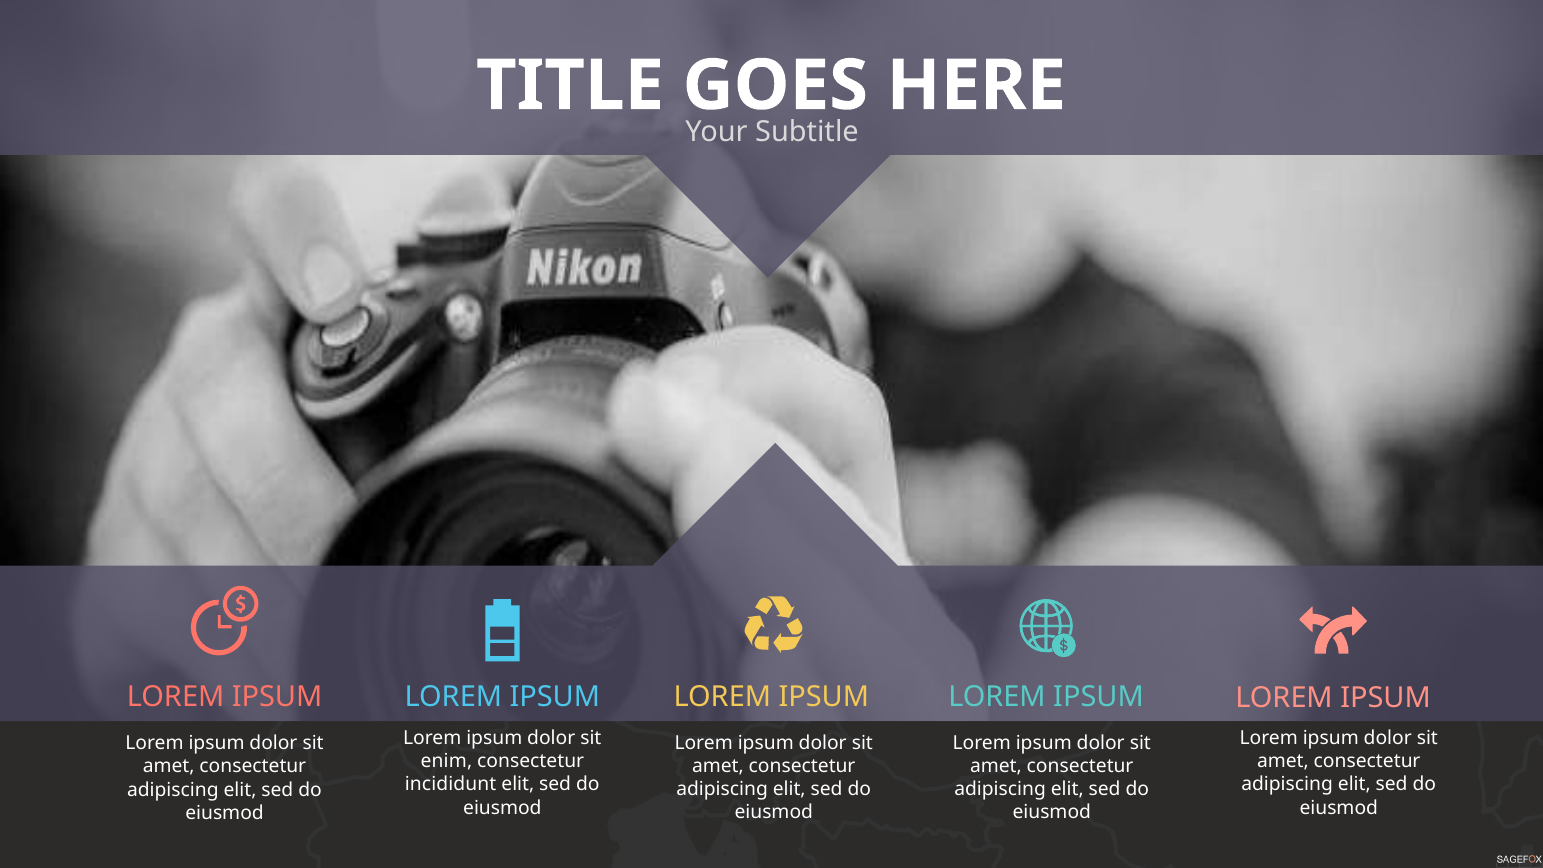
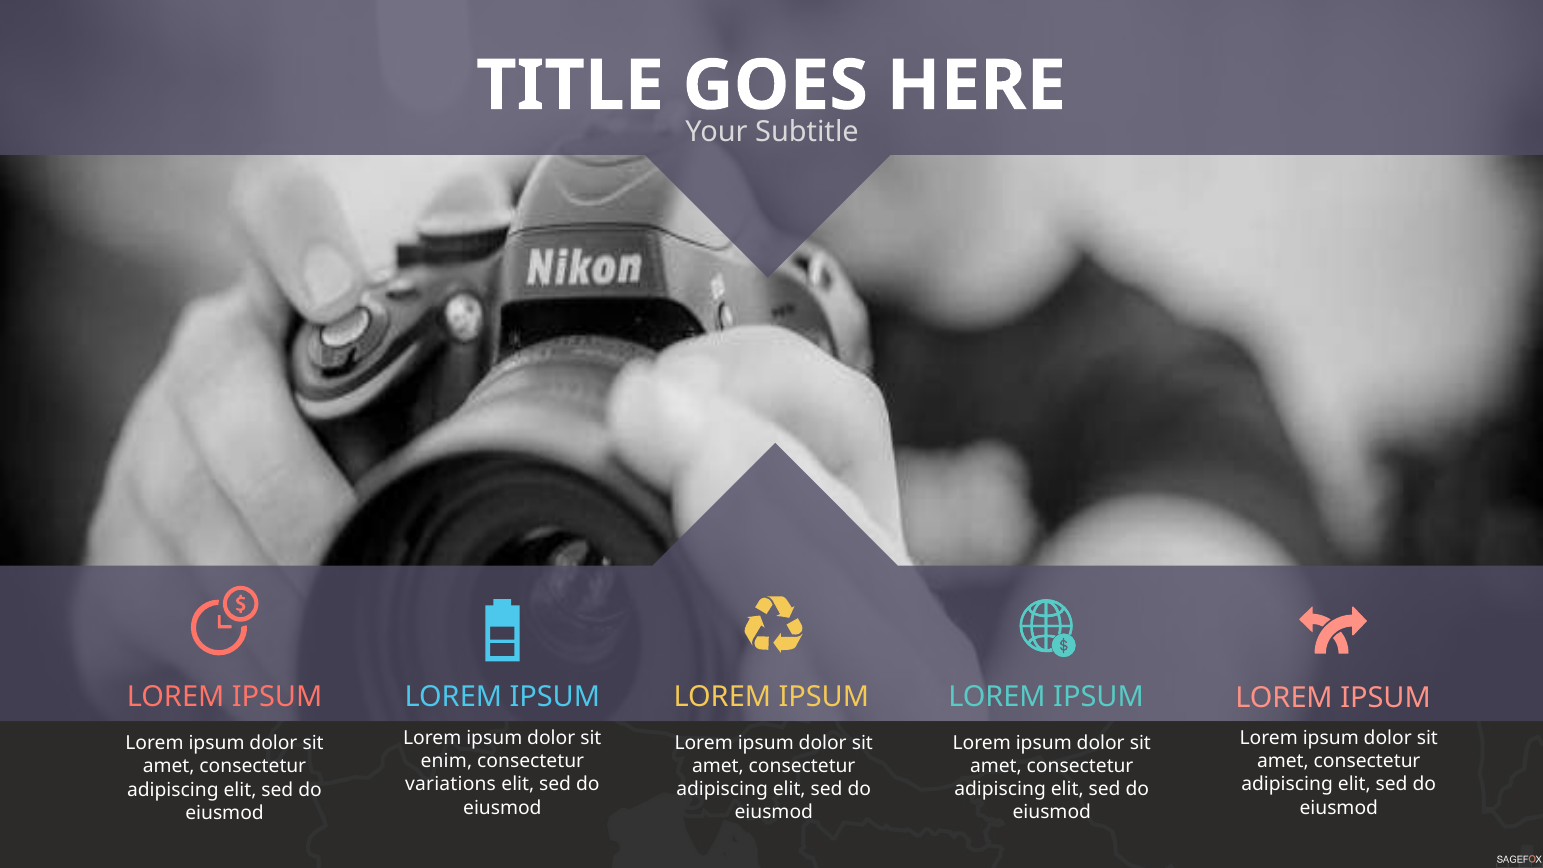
incididunt: incididunt -> variations (451, 785)
